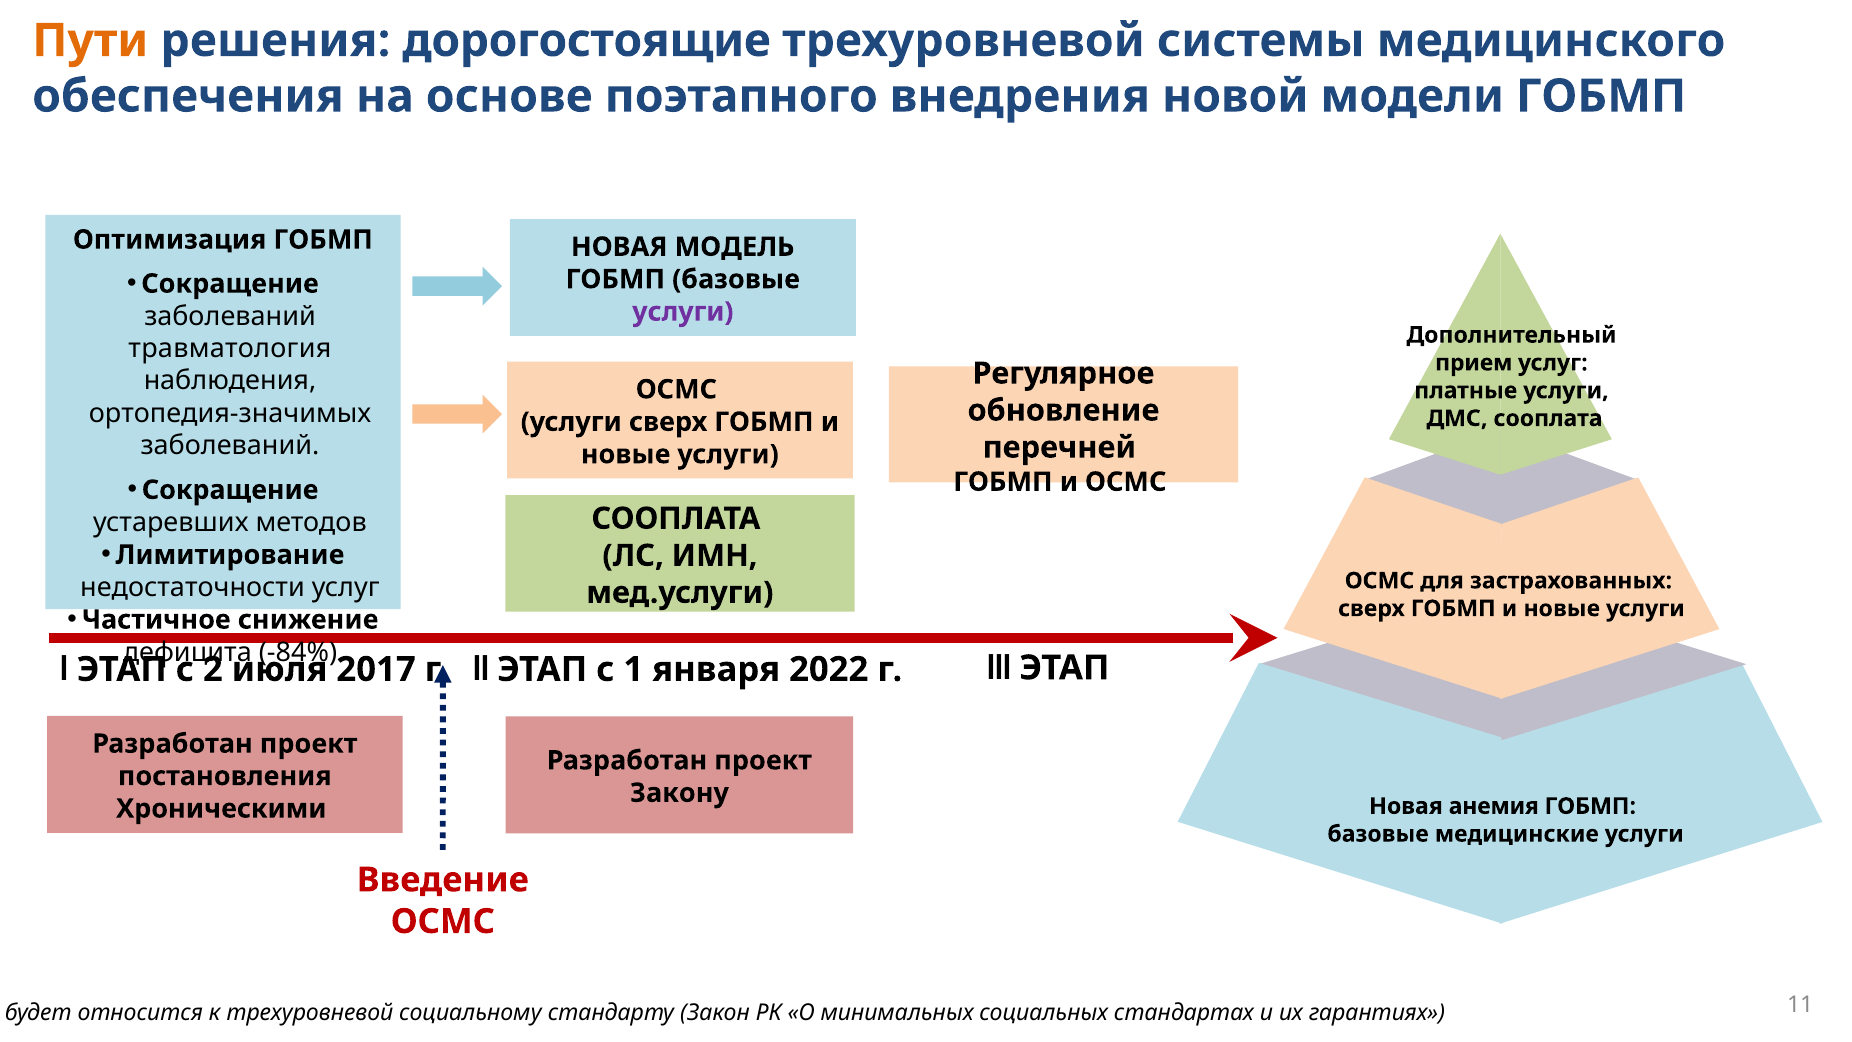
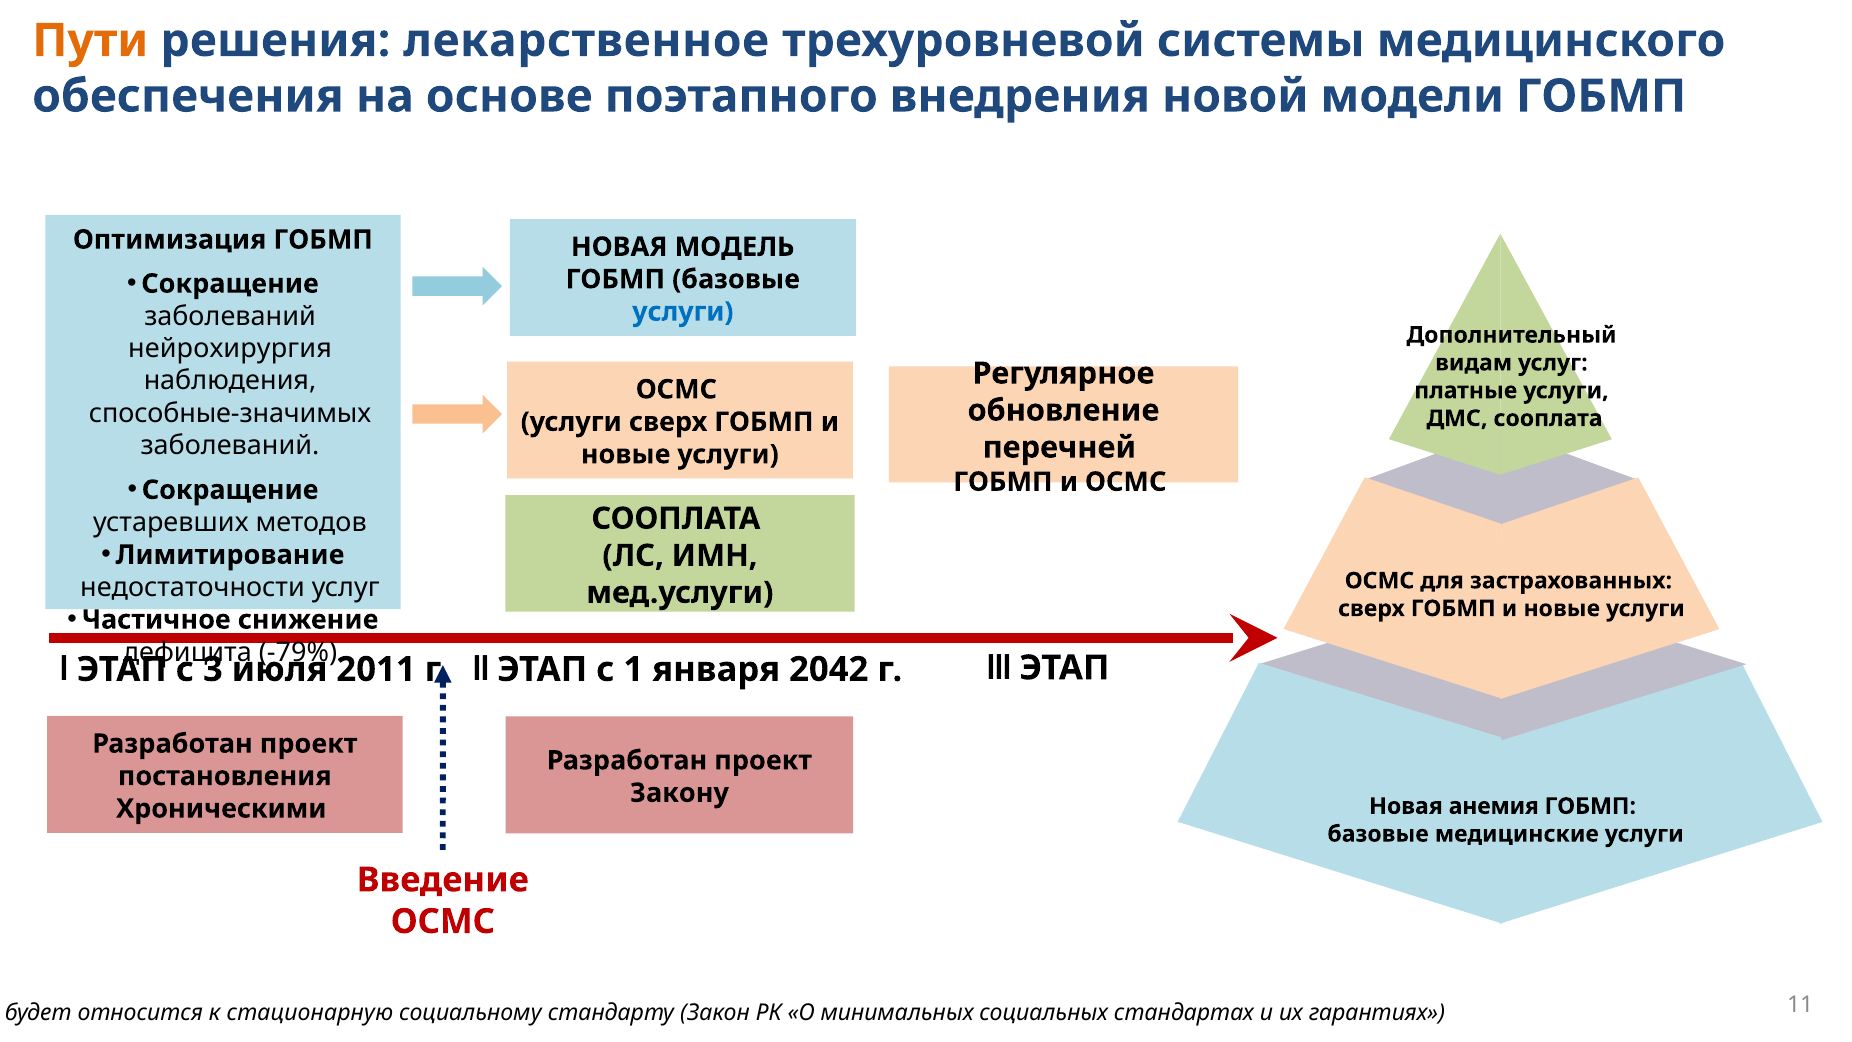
дорогостоящие: дорогостоящие -> лекарственное (586, 41)
услуги colour: purple -> blue (683, 312)
травматология: травматология -> нейрохирургия (230, 349)
прием: прием -> видам (1474, 363)
ортопедия-значимых: ортопедия-значимых -> способные-значимых (230, 413)
-84%: -84% -> -79% (298, 652)
2: 2 -> 3 (213, 669)
2017: 2017 -> 2011 (376, 669)
2022: 2022 -> 2042 (829, 669)
к трехуровневой: трехуровневой -> стационарную (310, 1012)
